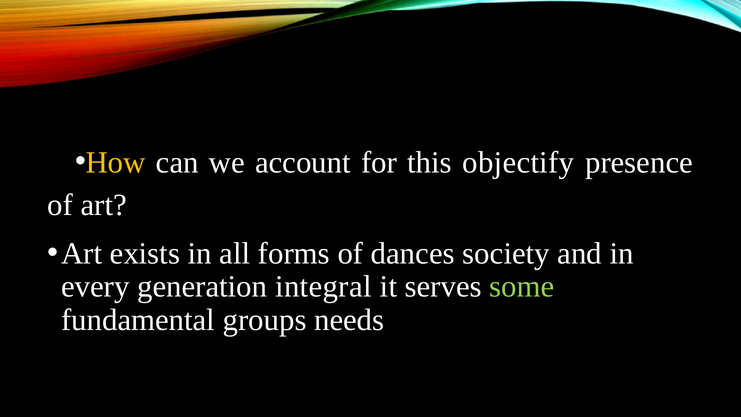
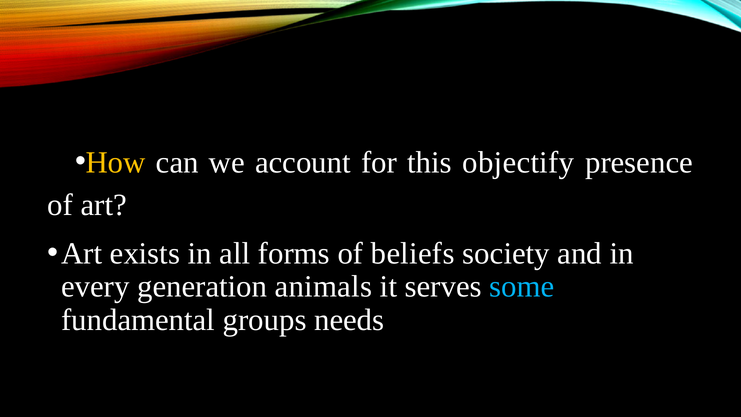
dances: dances -> beliefs (413, 253)
integral: integral -> animals (323, 287)
some colour: light green -> light blue (522, 287)
